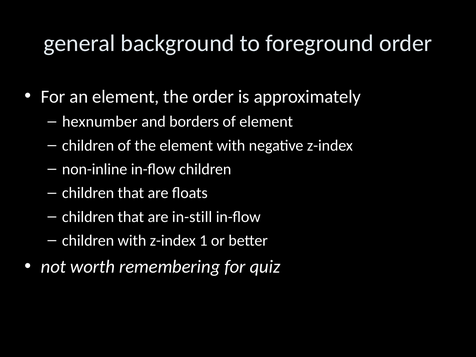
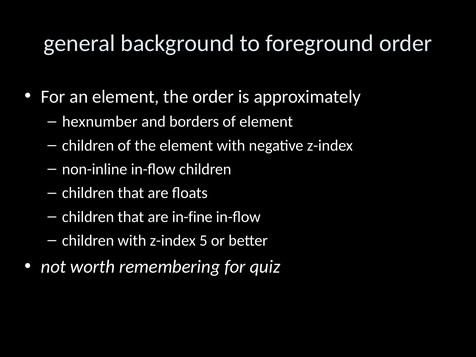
in-still: in-still -> in-fine (192, 217)
1: 1 -> 5 (203, 241)
